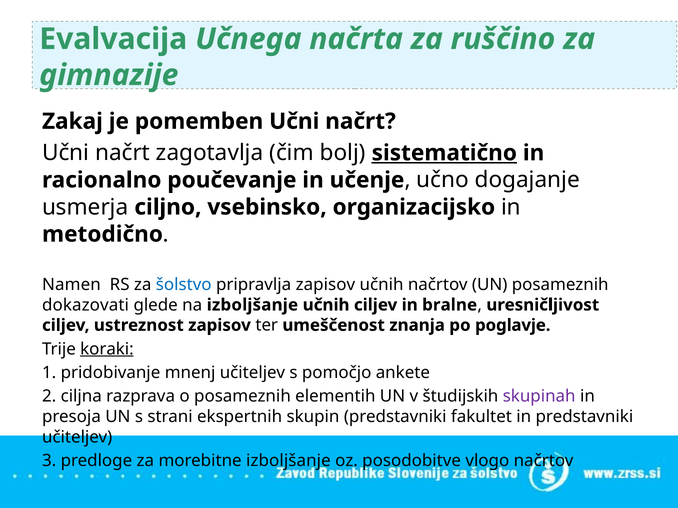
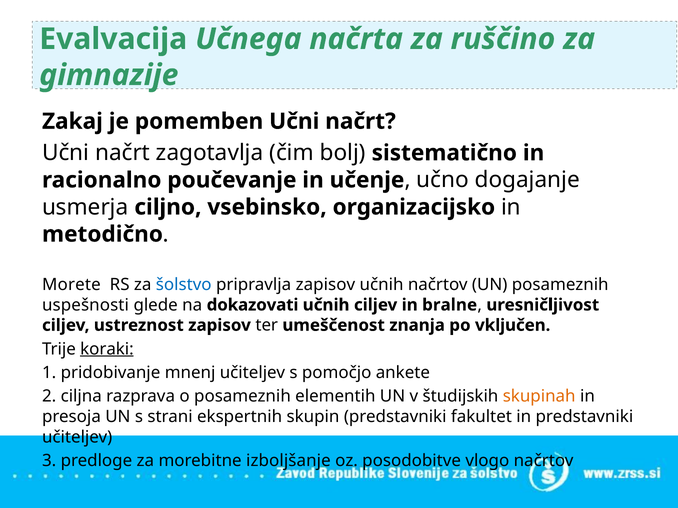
sistematično underline: present -> none (444, 153)
Namen: Namen -> Morete (71, 285)
dokazovati: dokazovati -> uspešnosti (86, 305)
na izboljšanje: izboljšanje -> dokazovati (253, 305)
poglavje: poglavje -> vključen (513, 326)
skupinah colour: purple -> orange (539, 397)
